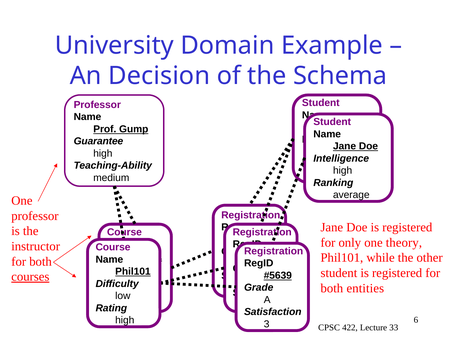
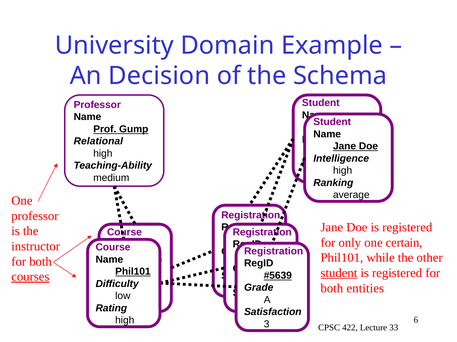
Guarantee: Guarantee -> Relational (98, 142)
theory: theory -> certain (404, 243)
student underline: none -> present (339, 274)
